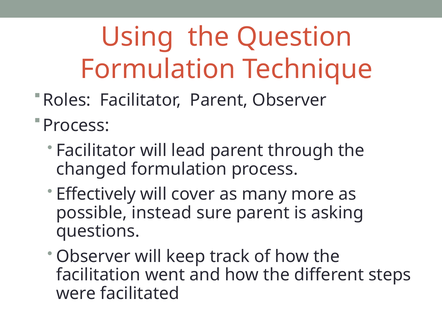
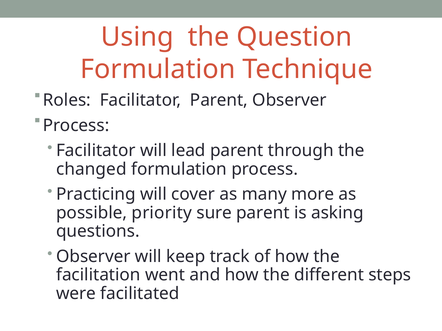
Effectively: Effectively -> Practicing (96, 194)
instead: instead -> priority (162, 213)
